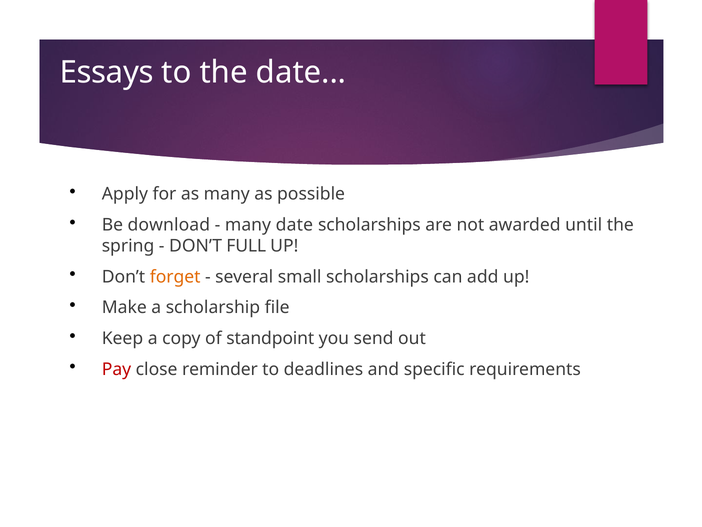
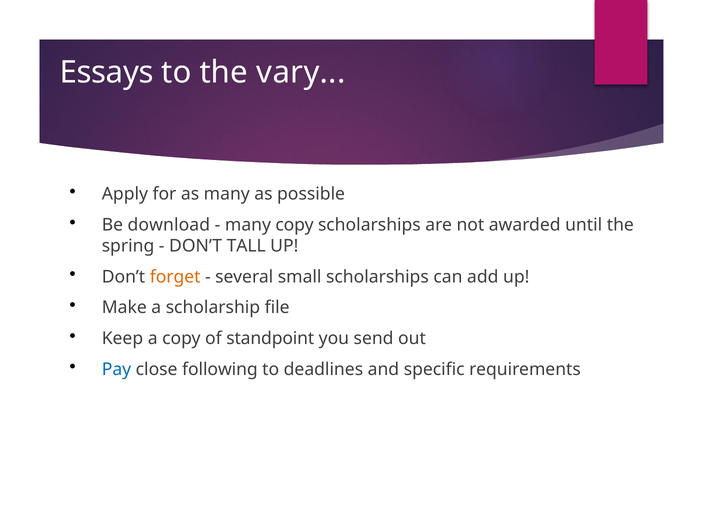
the date: date -> vary (301, 72)
many date: date -> copy (295, 225)
FULL: FULL -> TALL (246, 246)
Pay colour: red -> blue (116, 369)
reminder: reminder -> following (220, 369)
